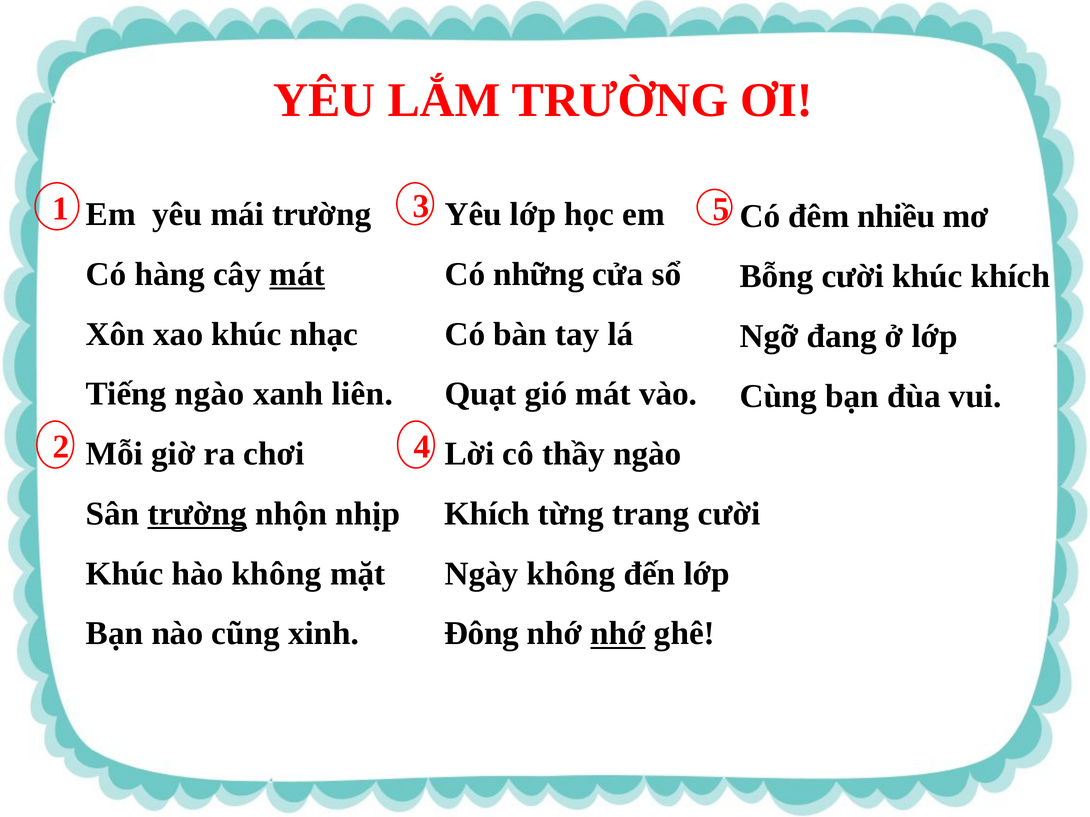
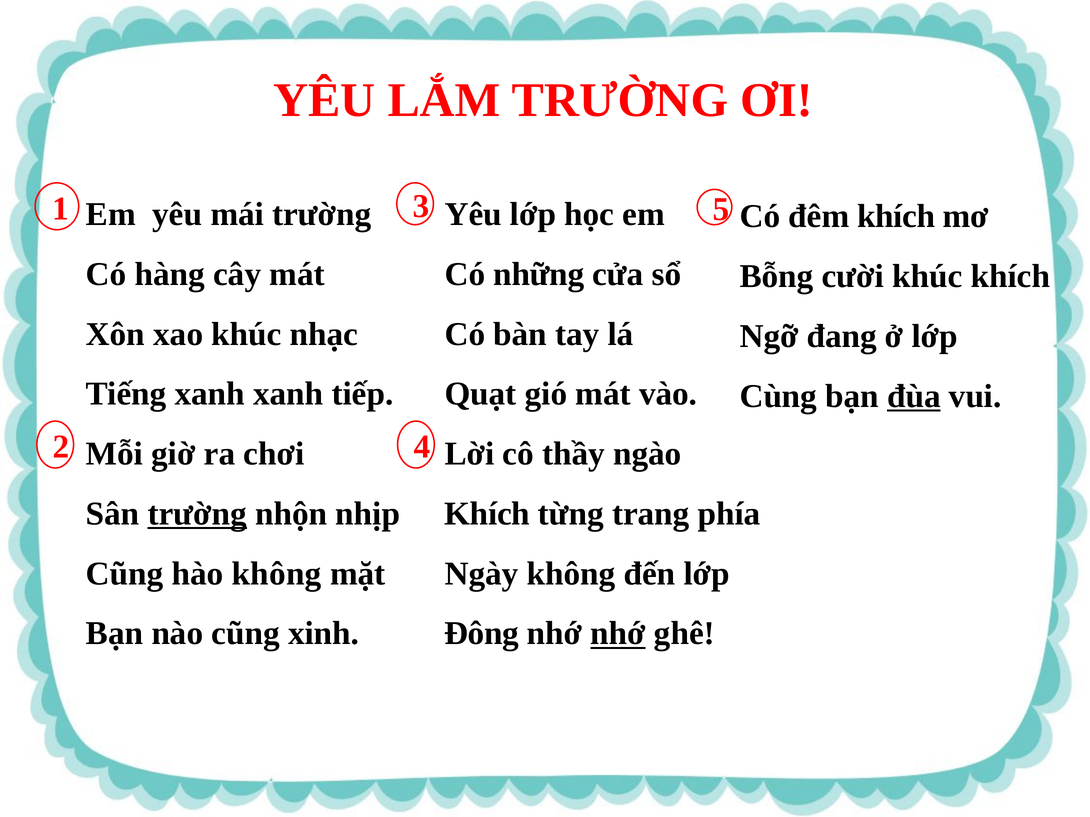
đêm nhiều: nhiều -> khích (896, 217)
mát underline: present -> none (297, 274)
Tiếng ngào: ngào -> xanh (210, 394)
liên: liên -> tiếp (363, 394)
đùa underline: none -> present (914, 396)
trang cười: cười -> phía (729, 514)
Khúc: Khúc -> Cũng (125, 574)
